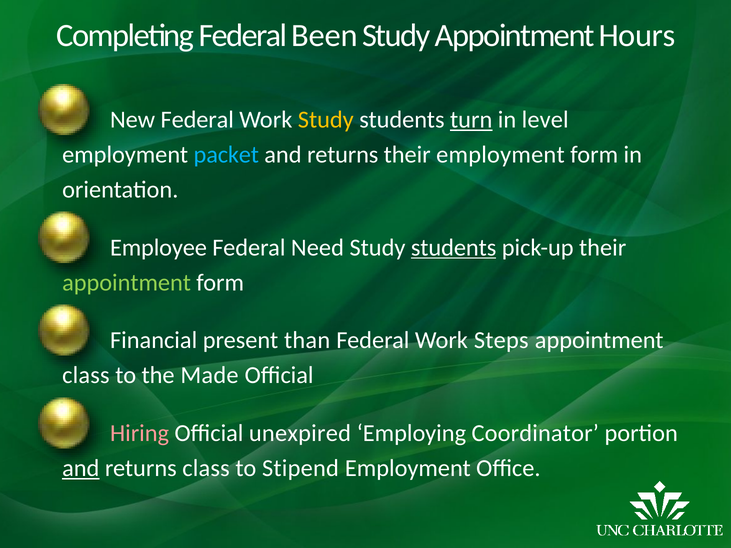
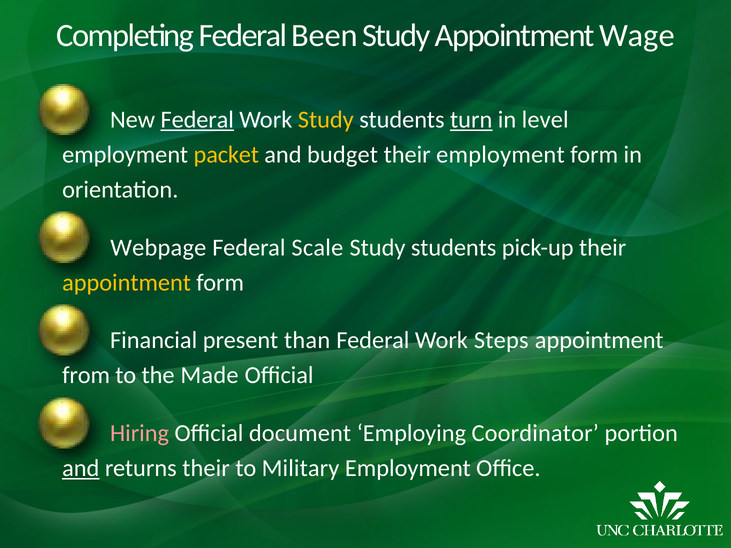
Hours: Hours -> Wage (637, 36)
Federal underline: none -> present (197, 120)
packet colour: light blue -> yellow (226, 155)
returns: returns -> budget (342, 155)
Employee: Employee -> Webpage (158, 248)
Need: Need -> Scale (317, 248)
students underline: present -> none (454, 248)
appointment colour: light green -> yellow (127, 283)
class: class -> from (86, 376)
unexpired: unexpired -> document (300, 433)
returns class: class -> their (206, 469)
Stipend: Stipend -> Military (301, 469)
